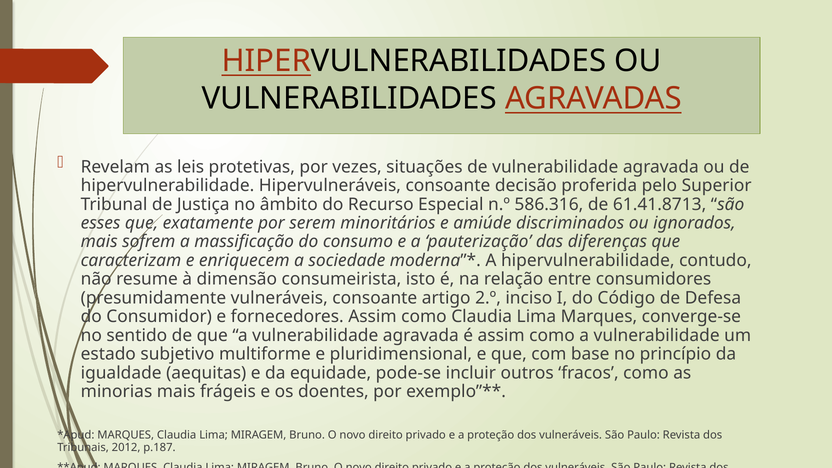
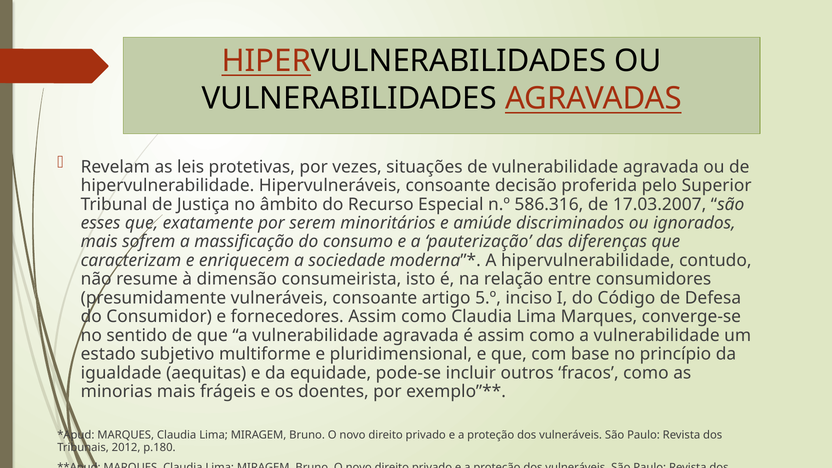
61.41.8713: 61.41.8713 -> 17.03.2007 (660, 204)
2.º: 2.º -> 5.º (488, 298)
p.187: p.187 -> p.180 (159, 447)
